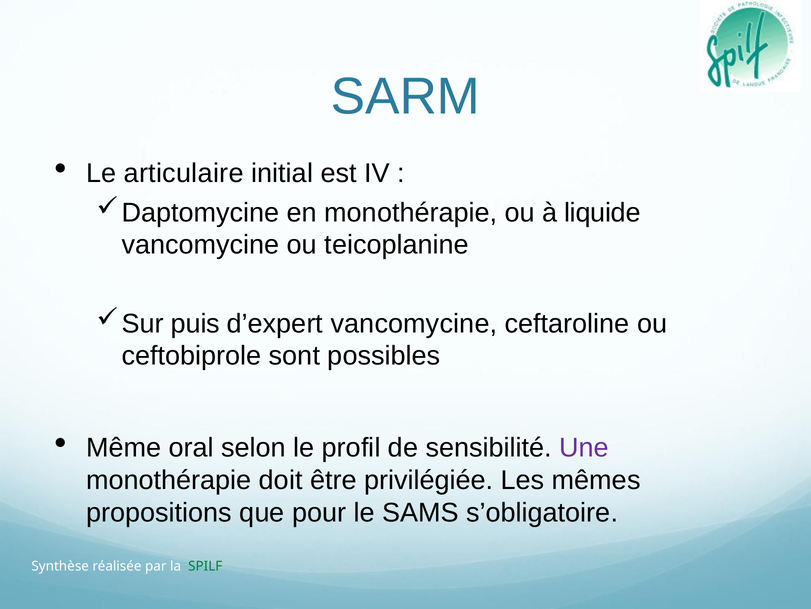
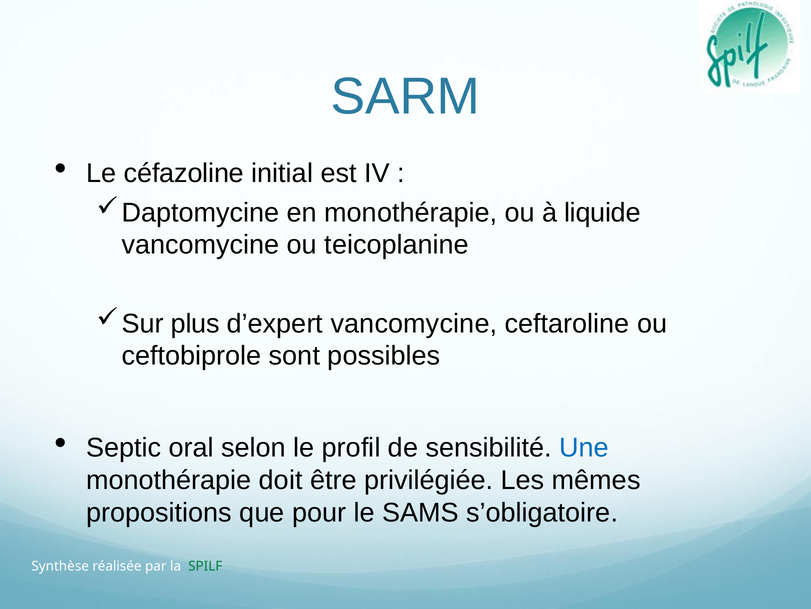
articulaire: articulaire -> céfazoline (184, 173)
puis: puis -> plus (195, 323)
Même: Même -> Septic (124, 447)
Une colour: purple -> blue (584, 447)
